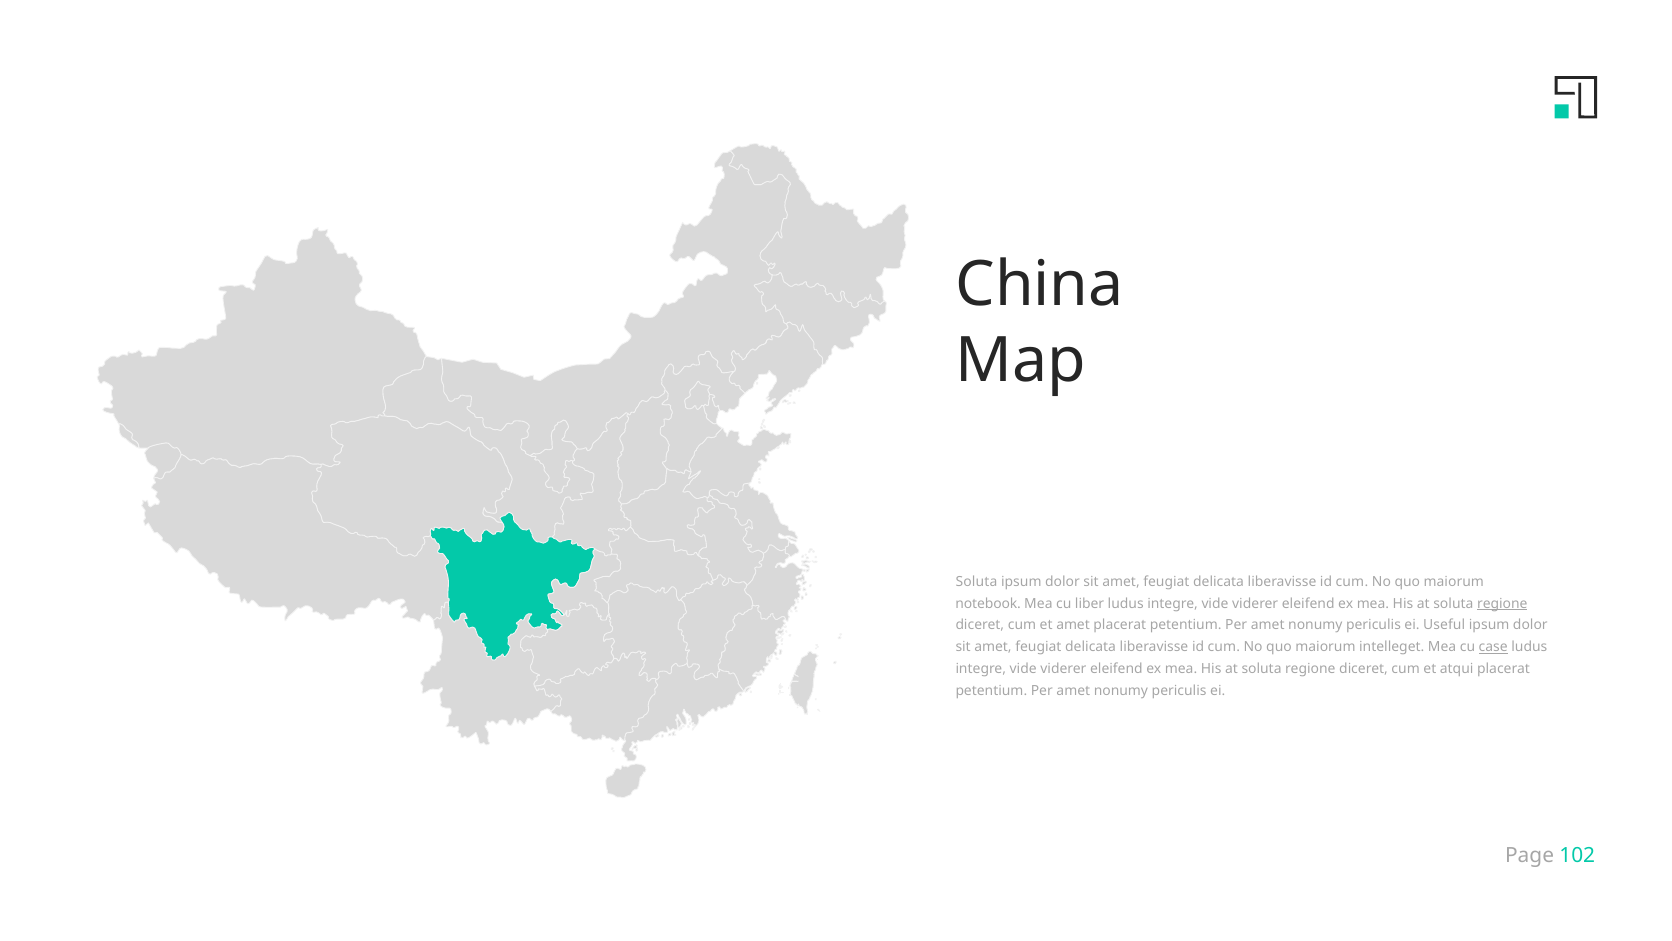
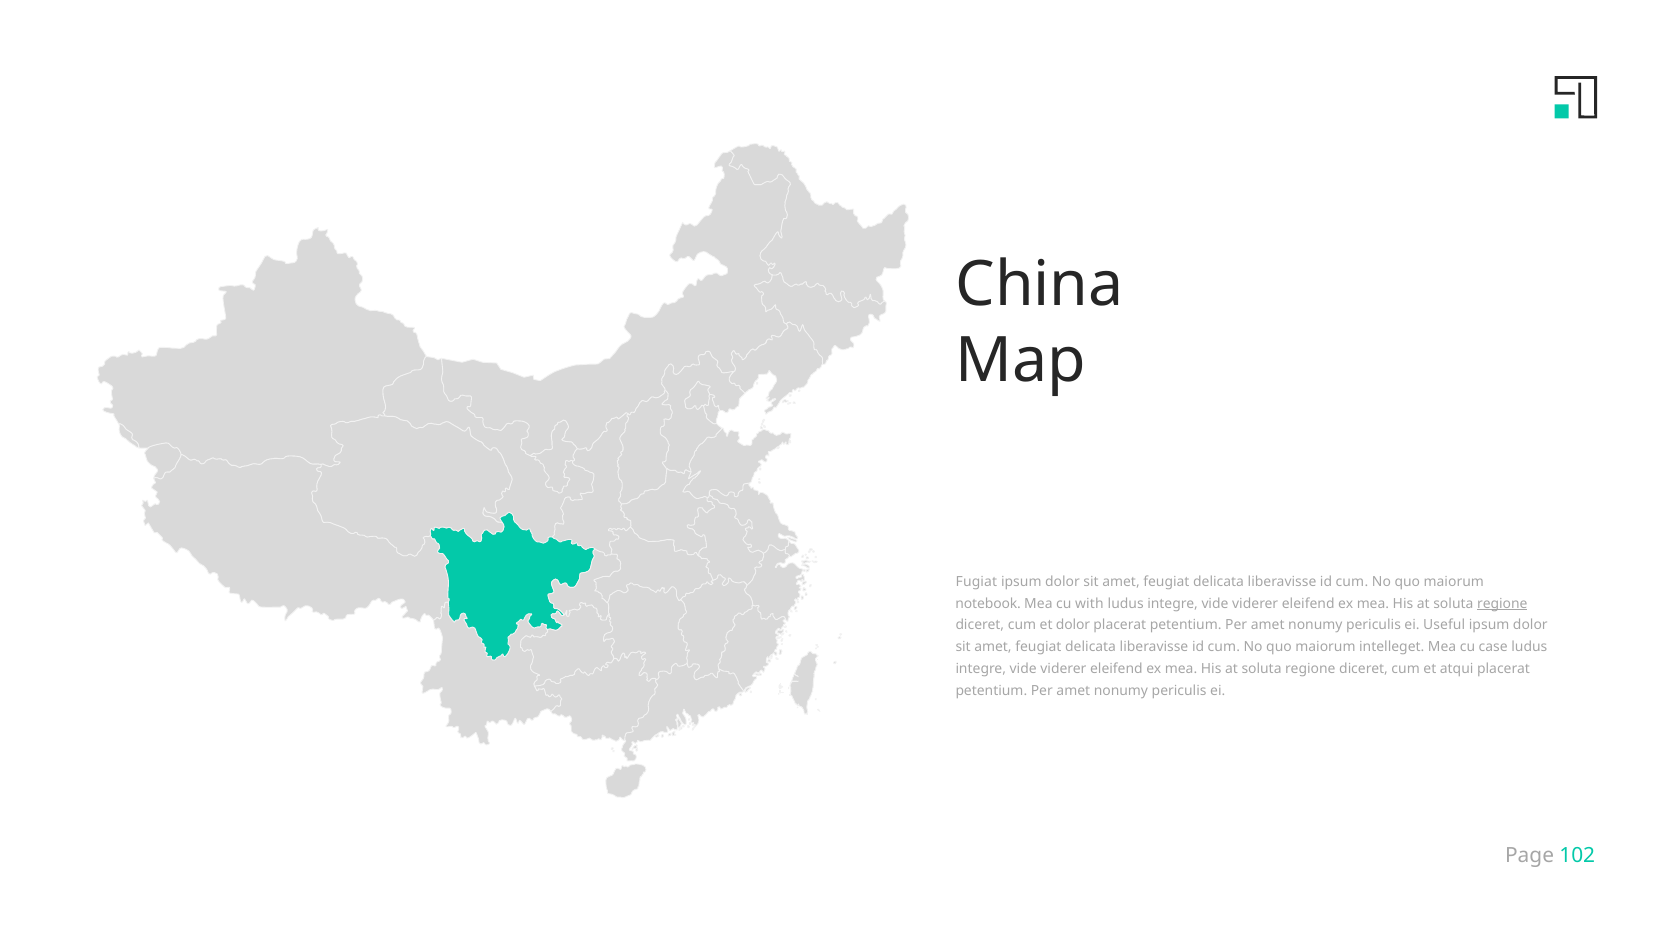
Soluta: Soluta -> Fugiat (976, 582)
liber: liber -> with (1089, 603)
et amet: amet -> dolor (1073, 625)
case underline: present -> none (1493, 647)
